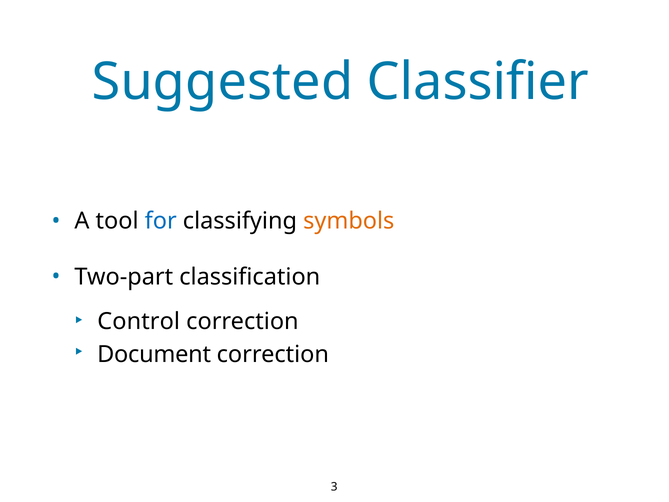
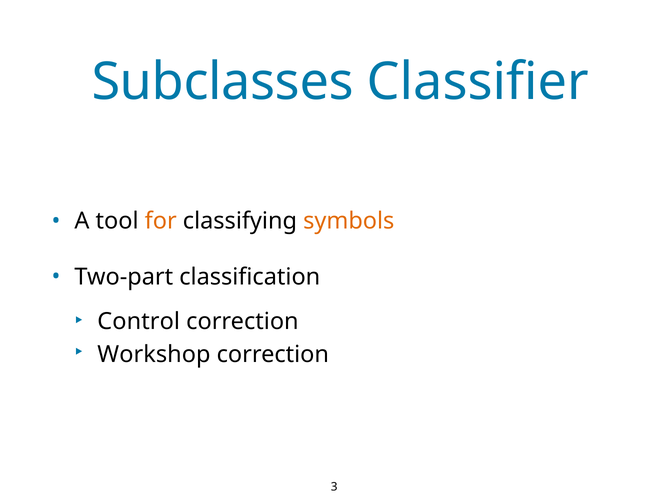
Suggested: Suggested -> Subclasses (223, 82)
for colour: blue -> orange (161, 221)
Document: Document -> Workshop (154, 354)
